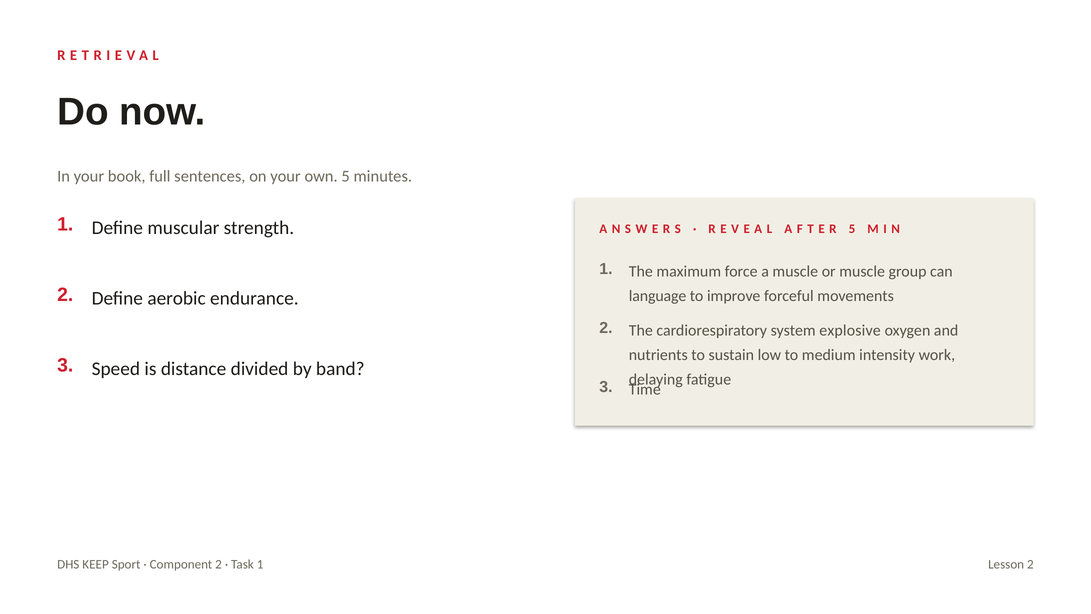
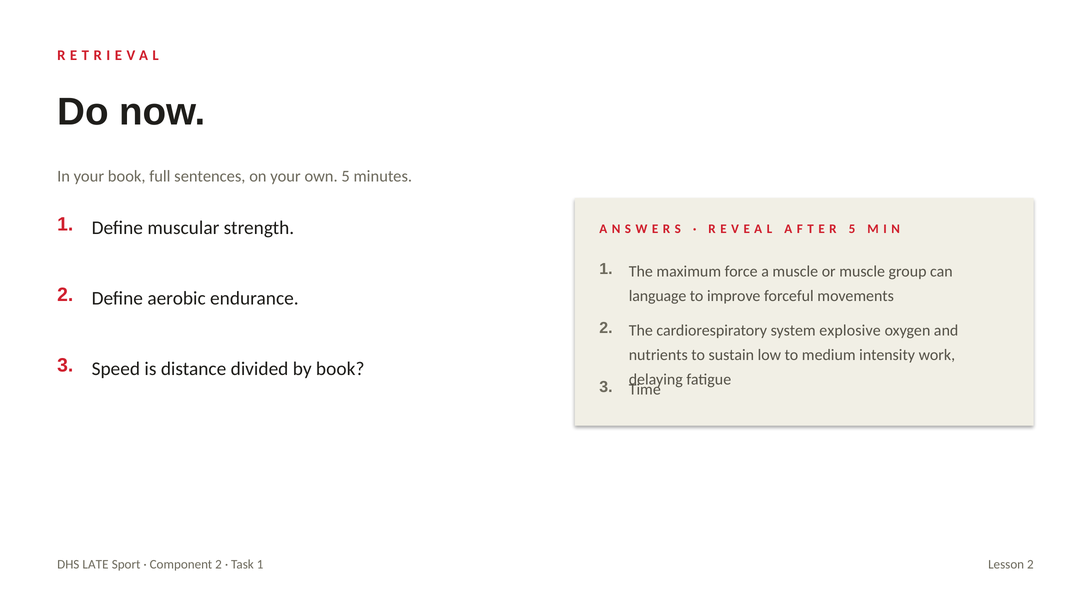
by band: band -> book (340, 368)
KEEP: KEEP -> LATE (95, 564)
